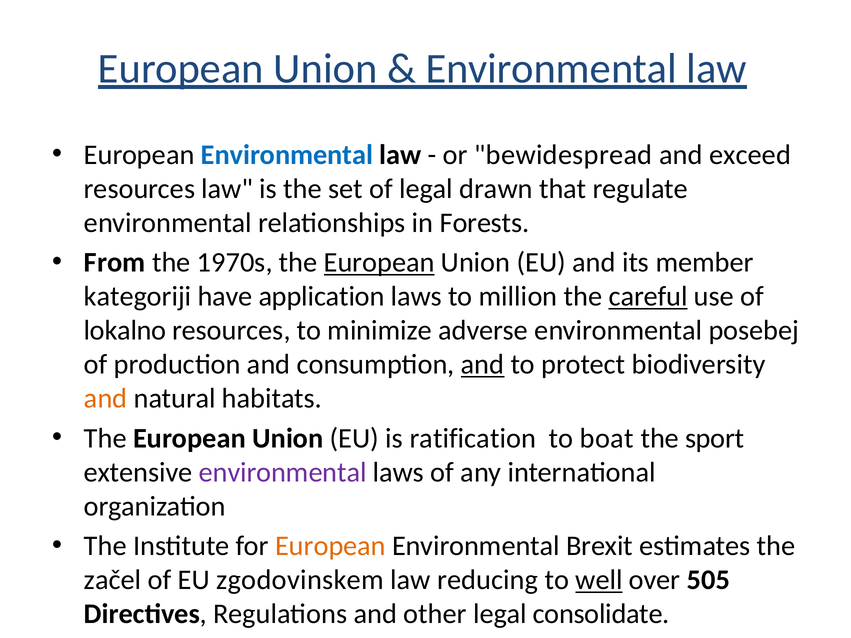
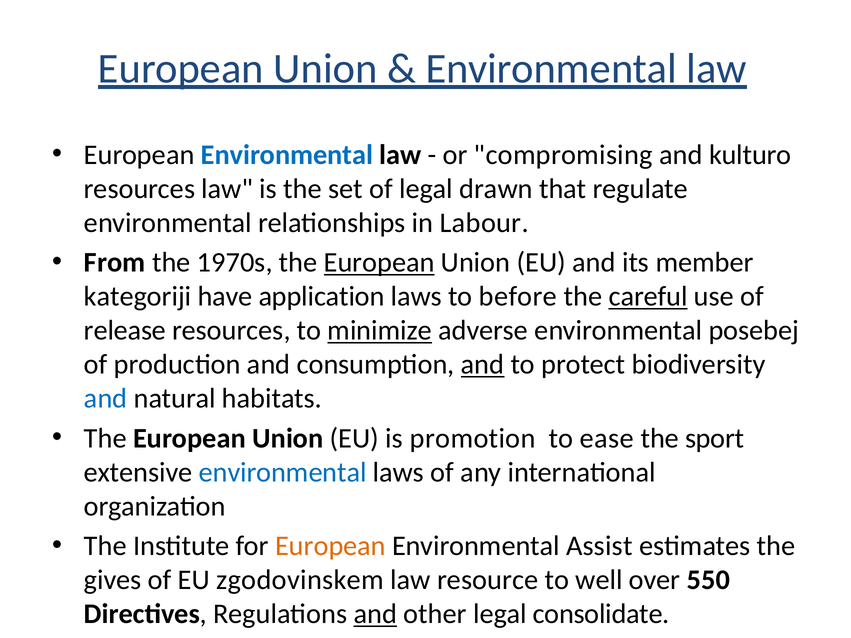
bewidespread: bewidespread -> compromising (563, 155)
exceed: exceed -> kulturo (750, 155)
Forests: Forests -> Labour (484, 223)
million: million -> before (518, 297)
lokalno: lokalno -> release (125, 331)
minimize underline: none -> present (380, 331)
and colour: orange -> blue (106, 399)
ratification: ratification -> promotion (473, 438)
boat: boat -> ease (607, 438)
environmental colour: purple -> blue (283, 472)
Brexit: Brexit -> Assist (599, 546)
začel: začel -> gives (113, 580)
reducing: reducing -> resource (488, 580)
well underline: present -> none (599, 580)
505: 505 -> 550 (708, 580)
and underline: none -> present (375, 614)
